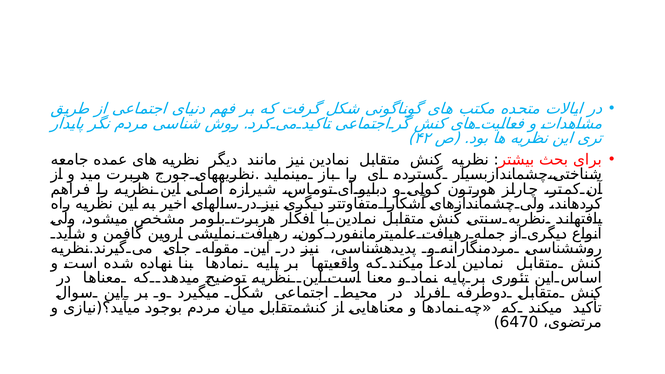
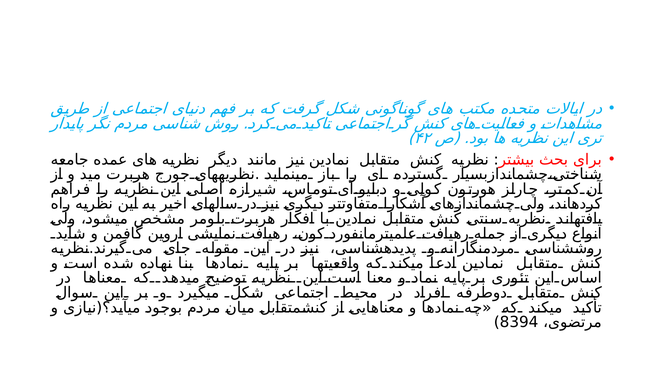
6470: 6470 -> 8394 (519, 322)
